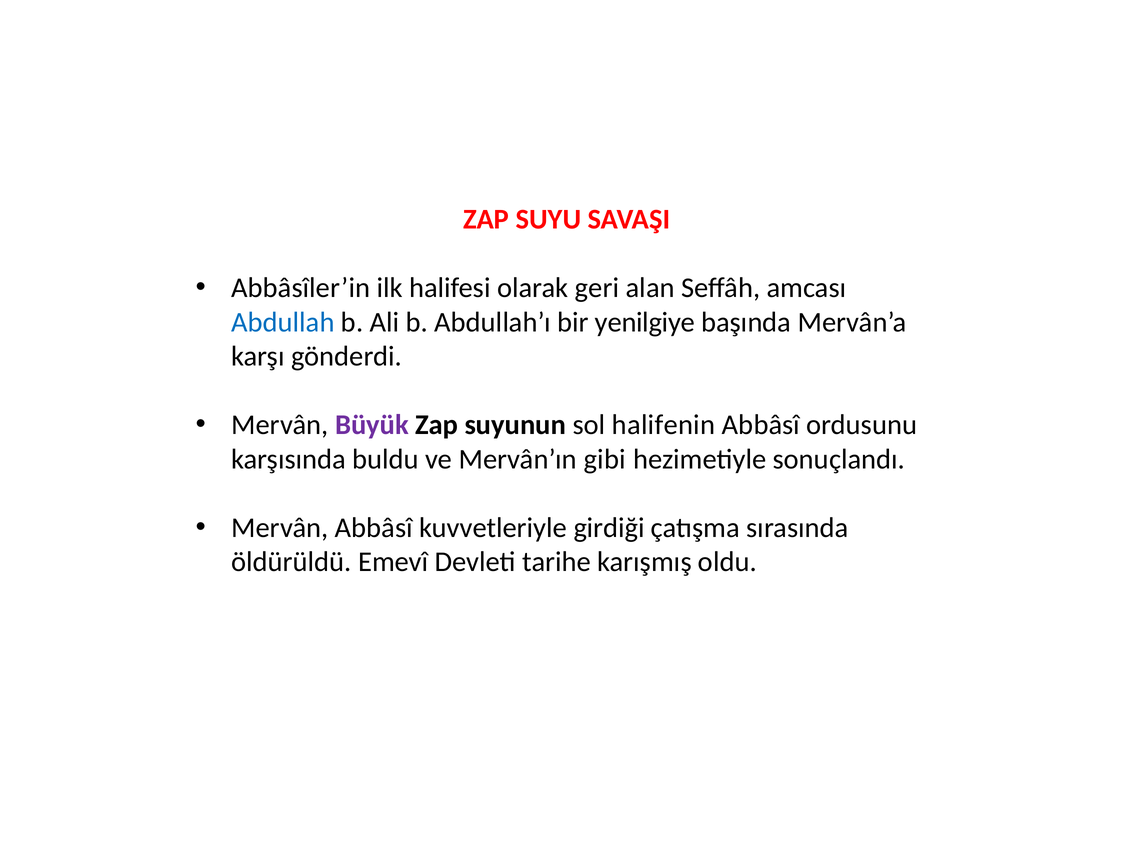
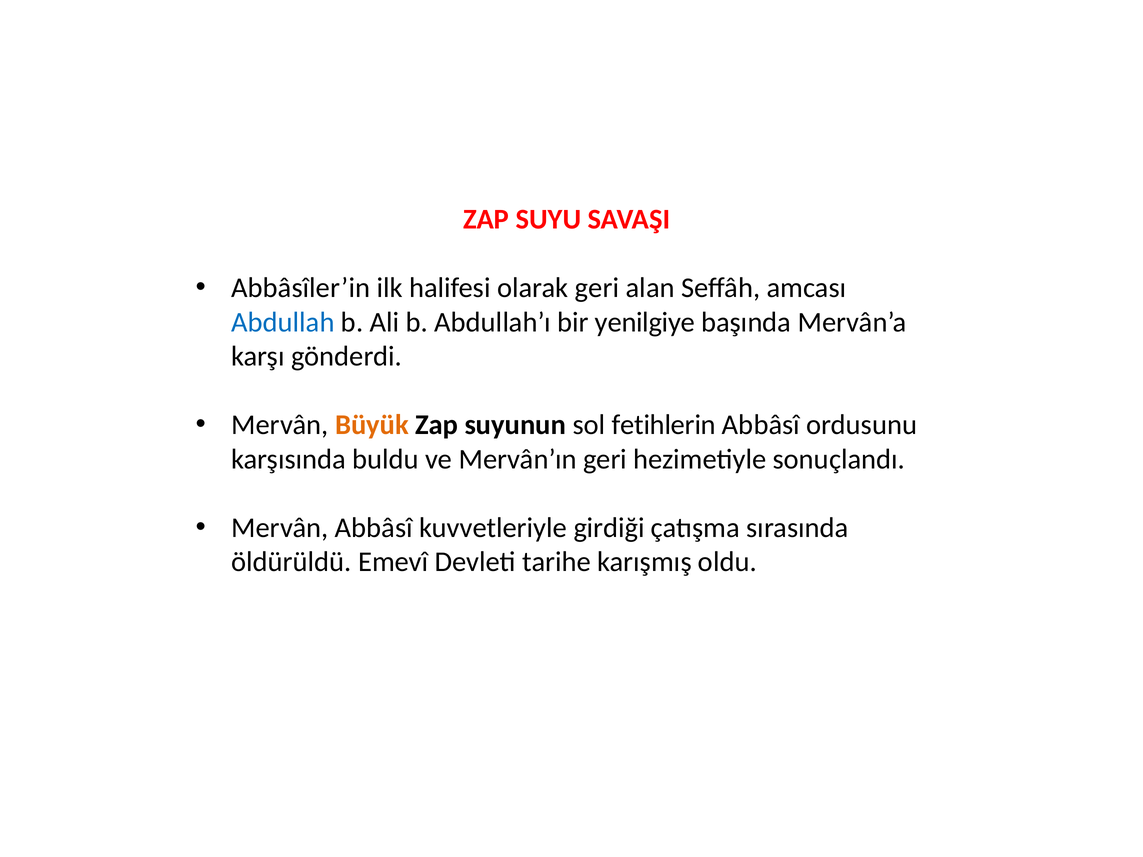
Büyük colour: purple -> orange (372, 425)
halifenin: halifenin -> fetihlerin (664, 425)
Mervân’ın gibi: gibi -> geri (605, 459)
